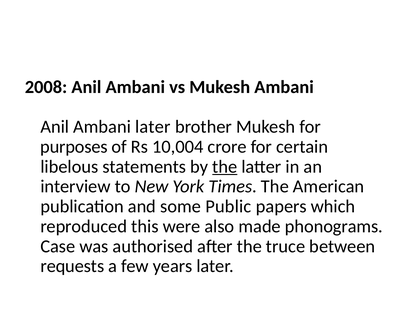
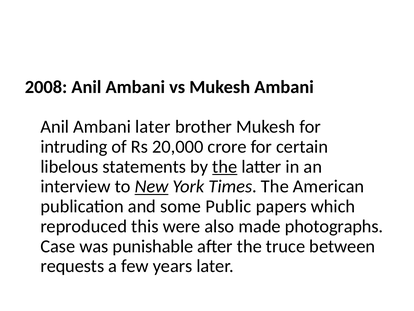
purposes: purposes -> intruding (74, 147)
10,004: 10,004 -> 20,000 (178, 147)
New underline: none -> present (151, 186)
phonograms: phonograms -> photographs (334, 226)
authorised: authorised -> punishable (153, 246)
